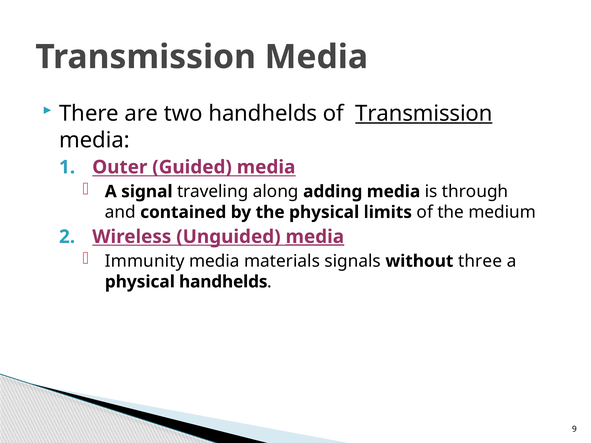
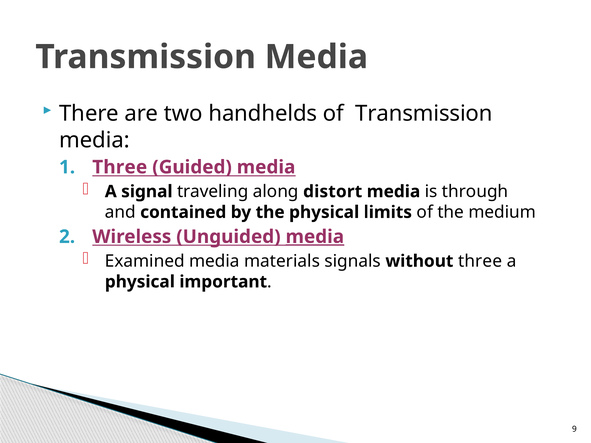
Transmission underline: present -> none (424, 114)
Outer: Outer -> Three (120, 167)
adding: adding -> distort (333, 192)
Immunity: Immunity -> Examined (145, 261)
physical handhelds: handhelds -> important (223, 282)
